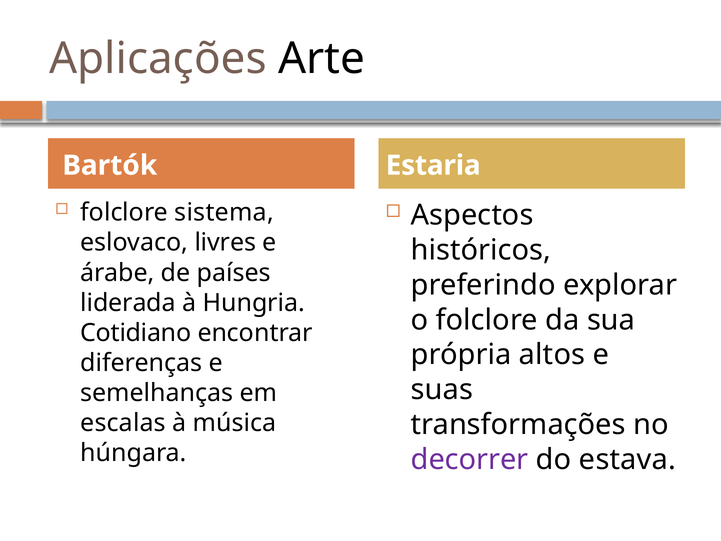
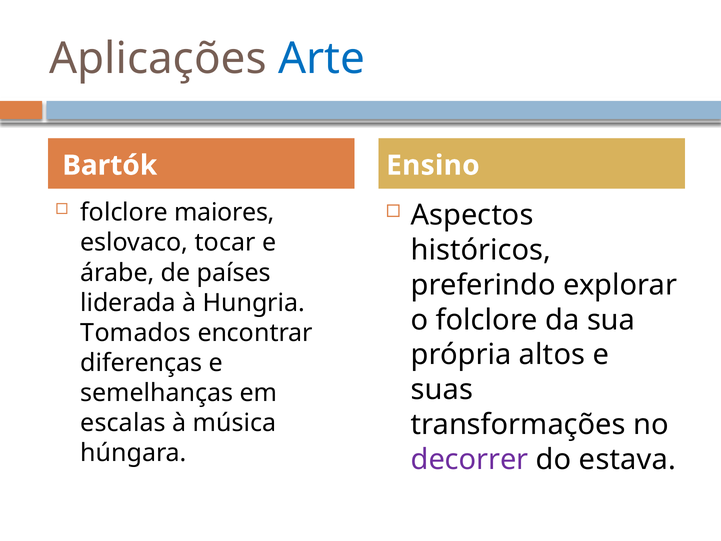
Arte colour: black -> blue (322, 59)
Estaria: Estaria -> Ensino (433, 165)
sistema: sistema -> maiores (224, 213)
livres: livres -> tocar (225, 243)
Cotidiano: Cotidiano -> Tomados (136, 333)
